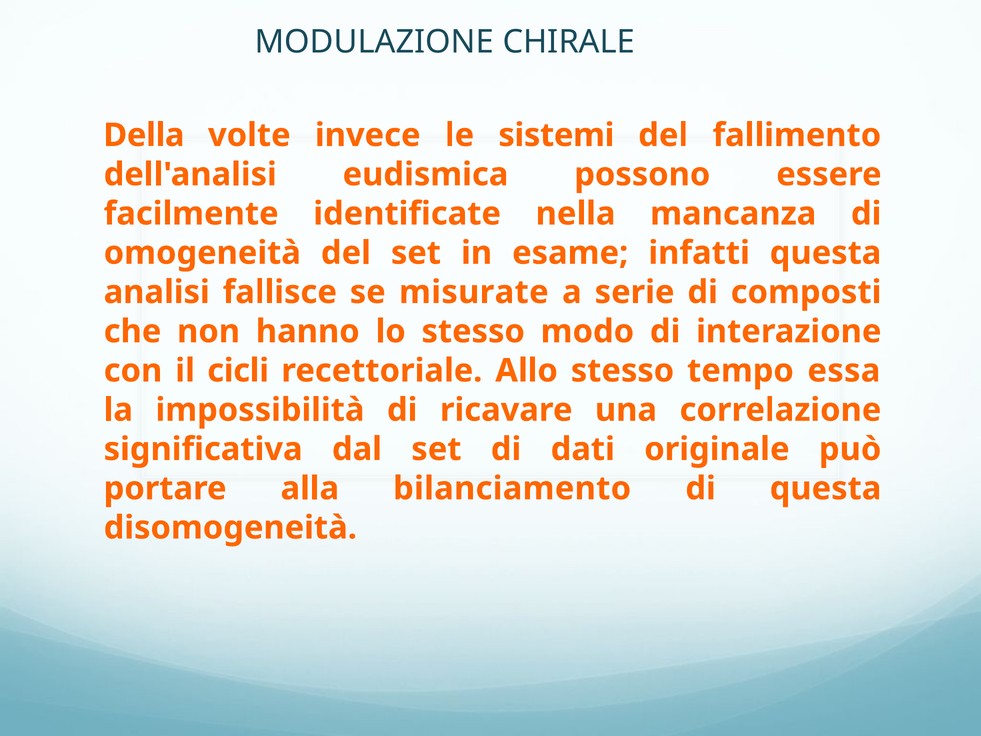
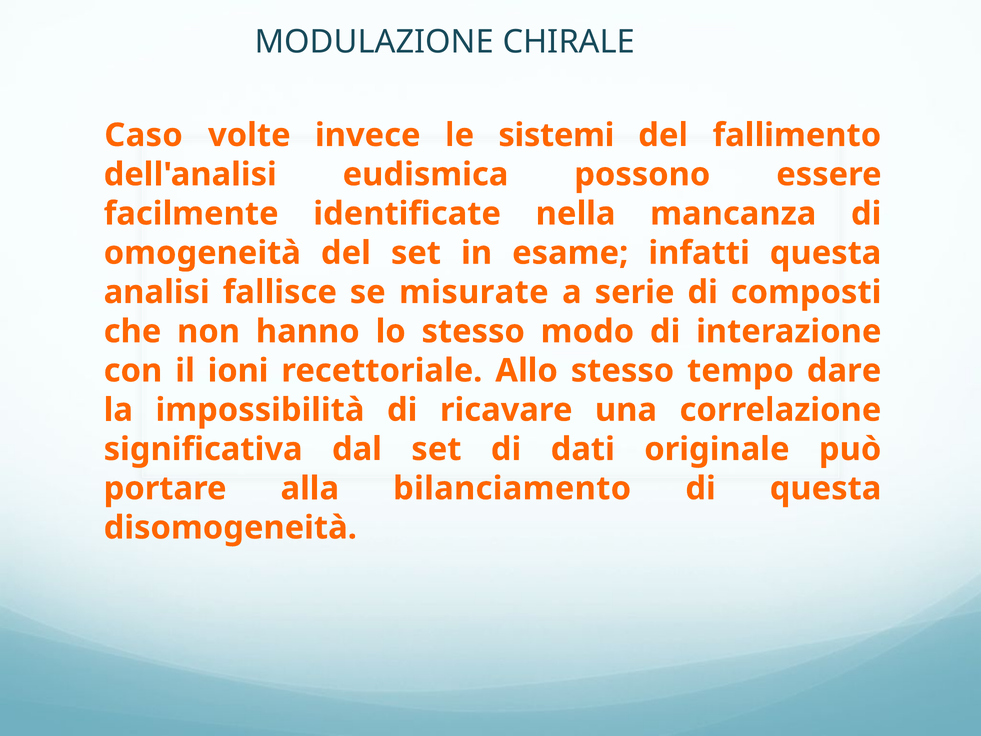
Della: Della -> Caso (144, 135)
cicli: cicli -> ioni (238, 371)
essa: essa -> dare (844, 371)
